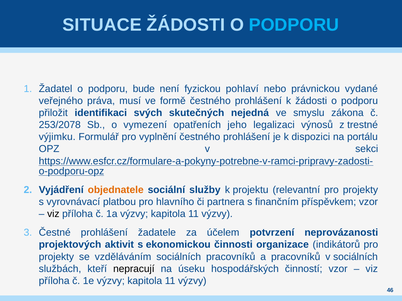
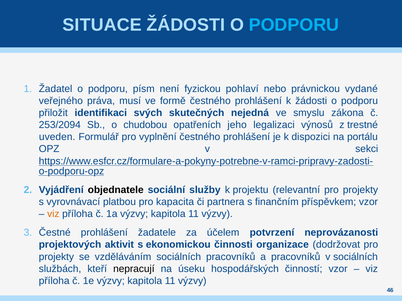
bude: bude -> písm (144, 89)
253/2078: 253/2078 -> 253/2094 (60, 125)
vymezení: vymezení -> chudobou (145, 125)
výjimku: výjimku -> uveden (57, 137)
objednatele colour: orange -> black (116, 190)
hlavního: hlavního -> kapacita (175, 202)
viz colour: black -> orange (53, 214)
indikátorů: indikátorů -> dodržovat (336, 245)
